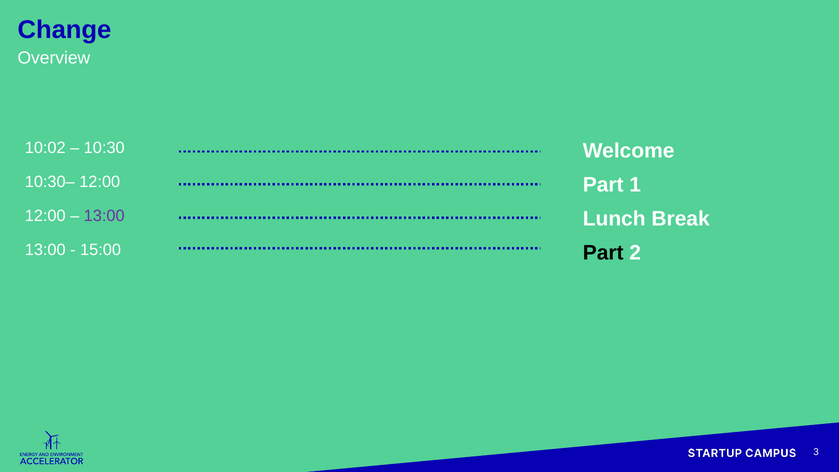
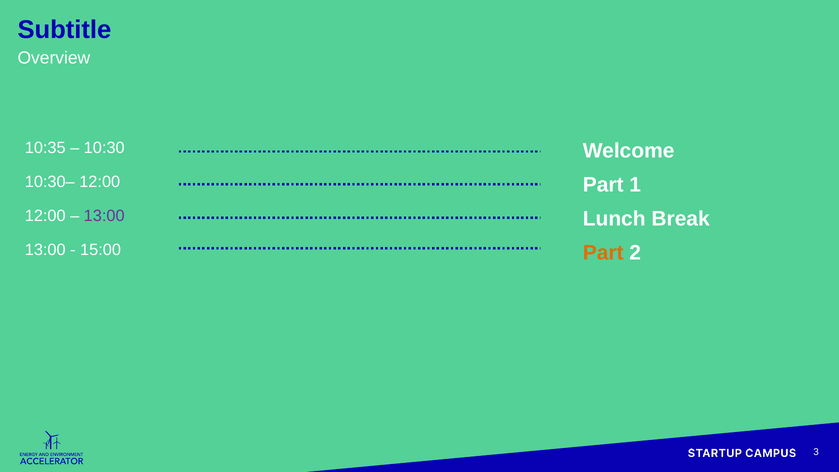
Change: Change -> Subtitle (64, 30)
10:02: 10:02 -> 10:35 (45, 148)
Part colour: black -> orange (603, 253)
